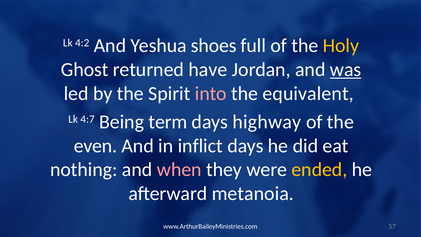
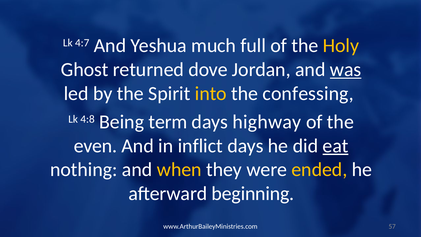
4:2: 4:2 -> 4:7 (82, 43)
shoes: shoes -> much (214, 46)
have: have -> dove (208, 70)
into colour: pink -> yellow (211, 93)
equivalent: equivalent -> confessing (308, 93)
4:7: 4:7 -> 4:8 (88, 119)
eat underline: none -> present (336, 146)
when colour: pink -> yellow (179, 170)
metanoia: metanoia -> beginning (253, 193)
